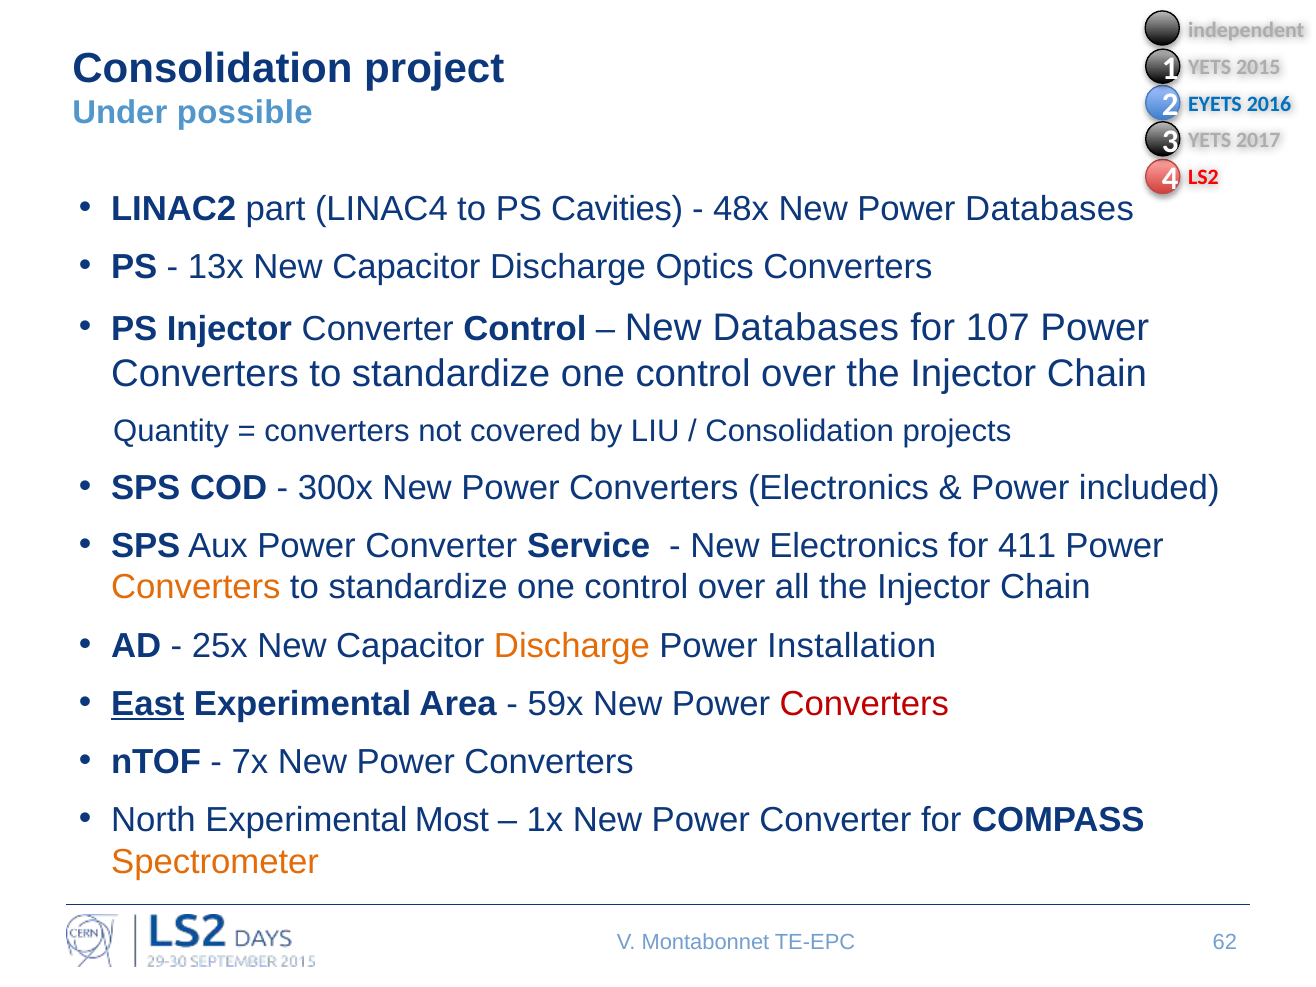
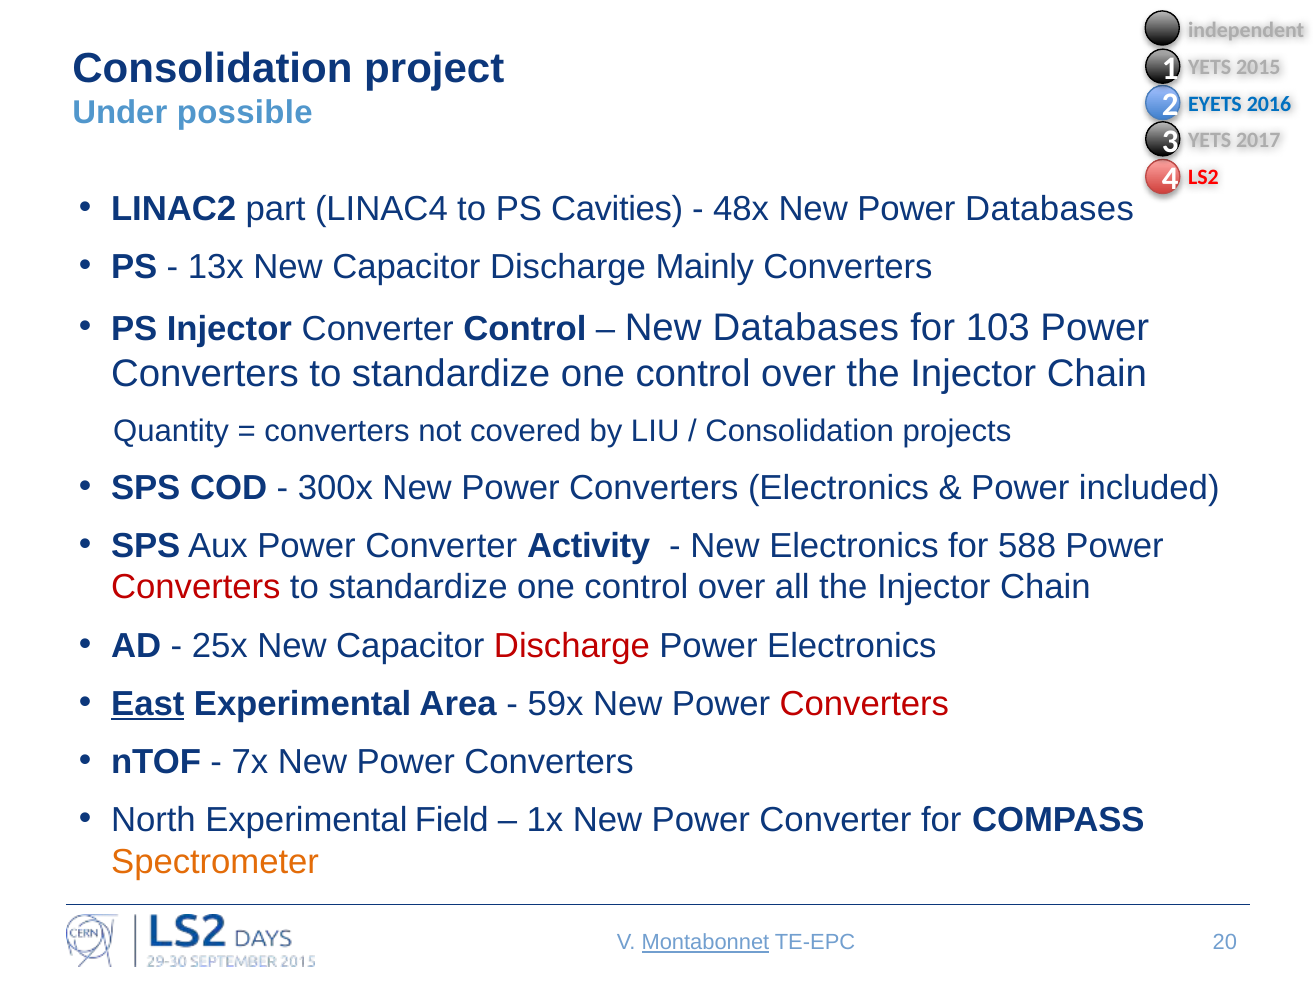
Optics: Optics -> Mainly (705, 267)
107: 107 -> 103 (998, 328)
Service: Service -> Activity (589, 546)
411: 411 -> 588 (1027, 546)
Converters colour: orange -> red (196, 587)
Discharge colour: orange -> red (572, 646)
Power Installation: Installation -> Electronics (852, 646)
Most: Most -> Field (452, 820)
Montabonnet underline: none -> present (705, 943)
62: 62 -> 20 (1225, 943)
